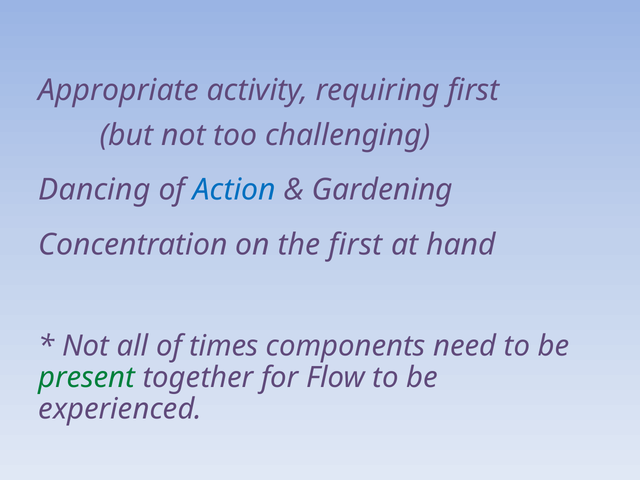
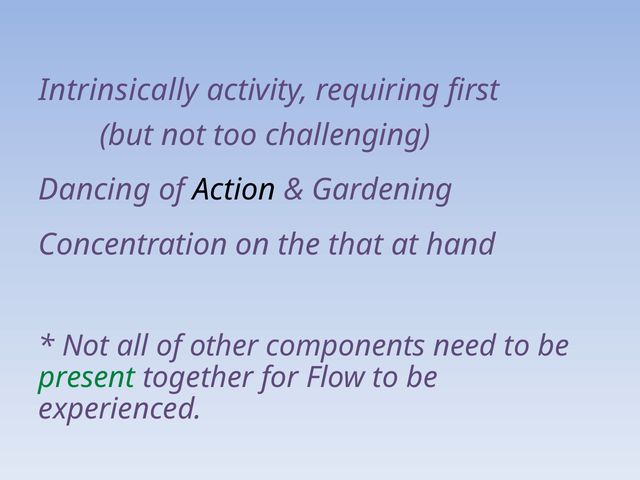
Appropriate: Appropriate -> Intrinsically (119, 90)
Action colour: blue -> black (234, 190)
the first: first -> that (356, 245)
times: times -> other (224, 346)
